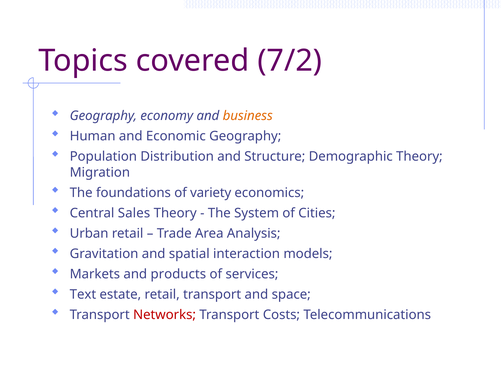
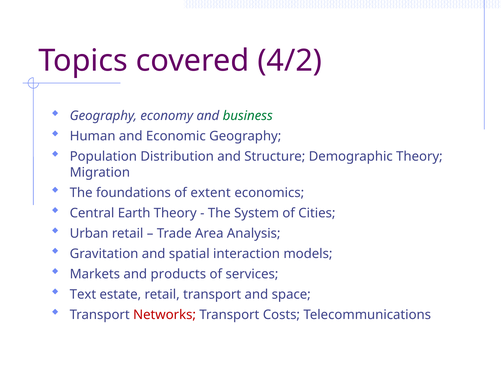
7/2: 7/2 -> 4/2 (290, 61)
business colour: orange -> green (248, 116)
variety: variety -> extent (211, 193)
Sales: Sales -> Earth (134, 213)
